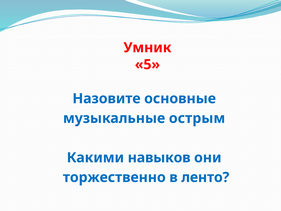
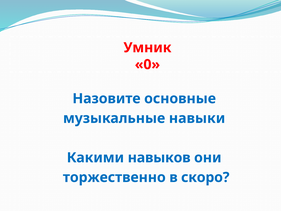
5: 5 -> 0 (147, 64)
острым: острым -> навыки (197, 118)
ленто: ленто -> скоро (205, 177)
